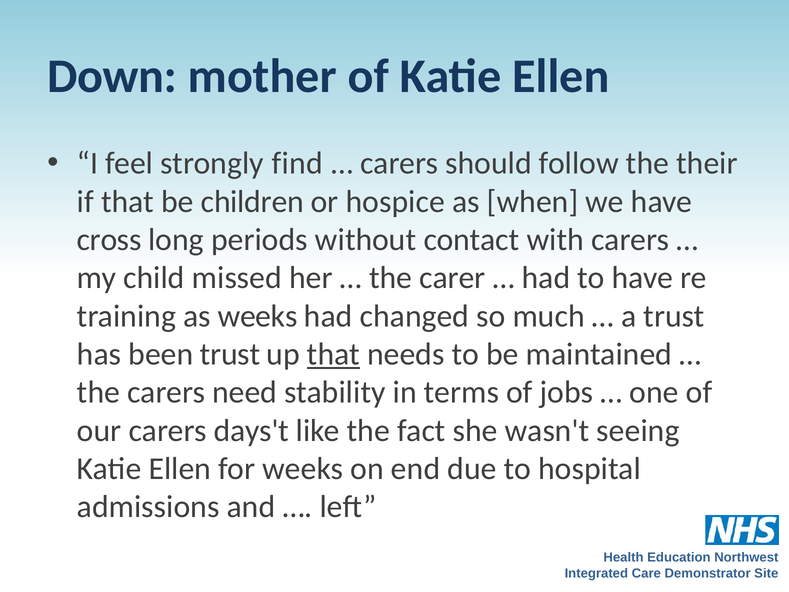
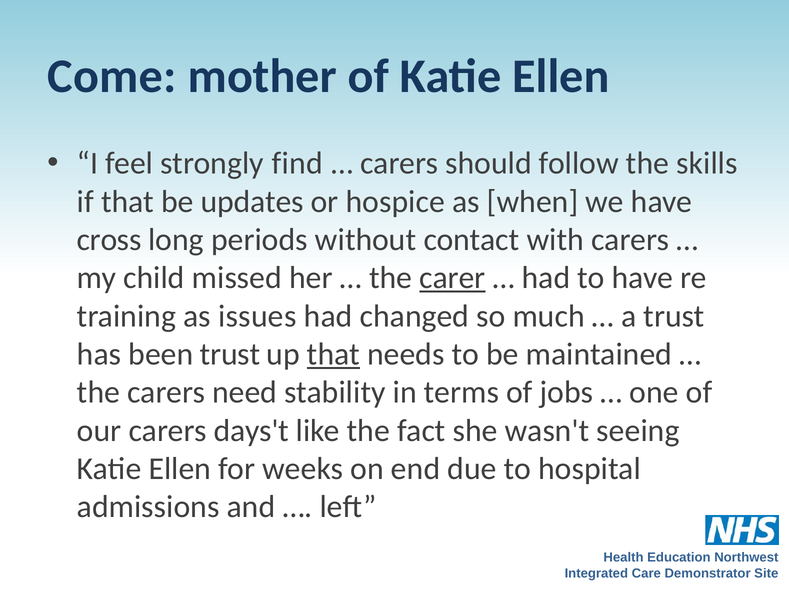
Down: Down -> Come (112, 76)
their: their -> skills (707, 163)
children: children -> updates (252, 201)
carer underline: none -> present (452, 278)
as weeks: weeks -> issues (257, 316)
